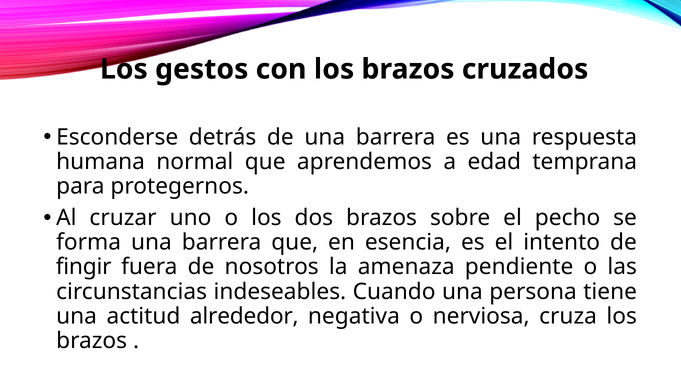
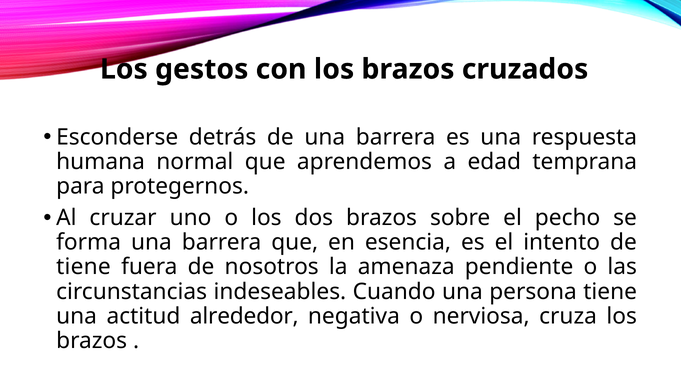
fingir: fingir -> tiene (83, 267)
